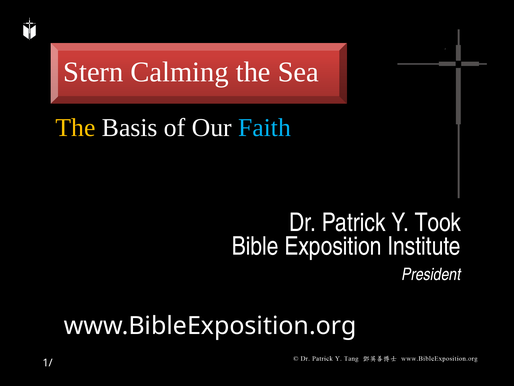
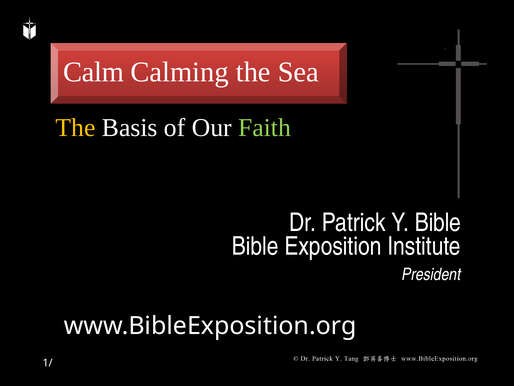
Stern: Stern -> Calm (93, 72)
Faith colour: light blue -> light green (265, 127)
Y Took: Took -> Bible (438, 222)
